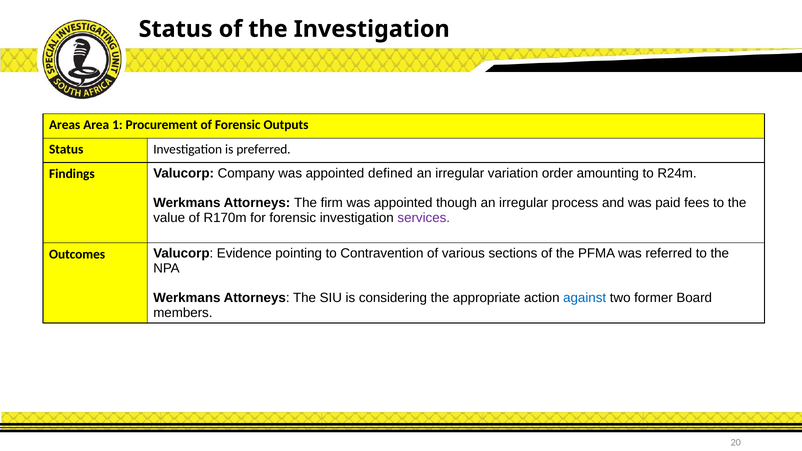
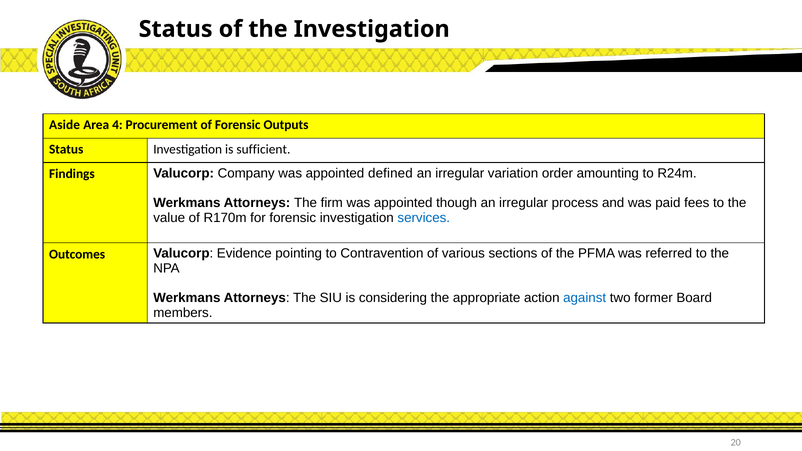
Areas: Areas -> Aside (65, 125)
1: 1 -> 4 (117, 125)
preferred: preferred -> sufficient (263, 150)
services colour: purple -> blue (424, 218)
